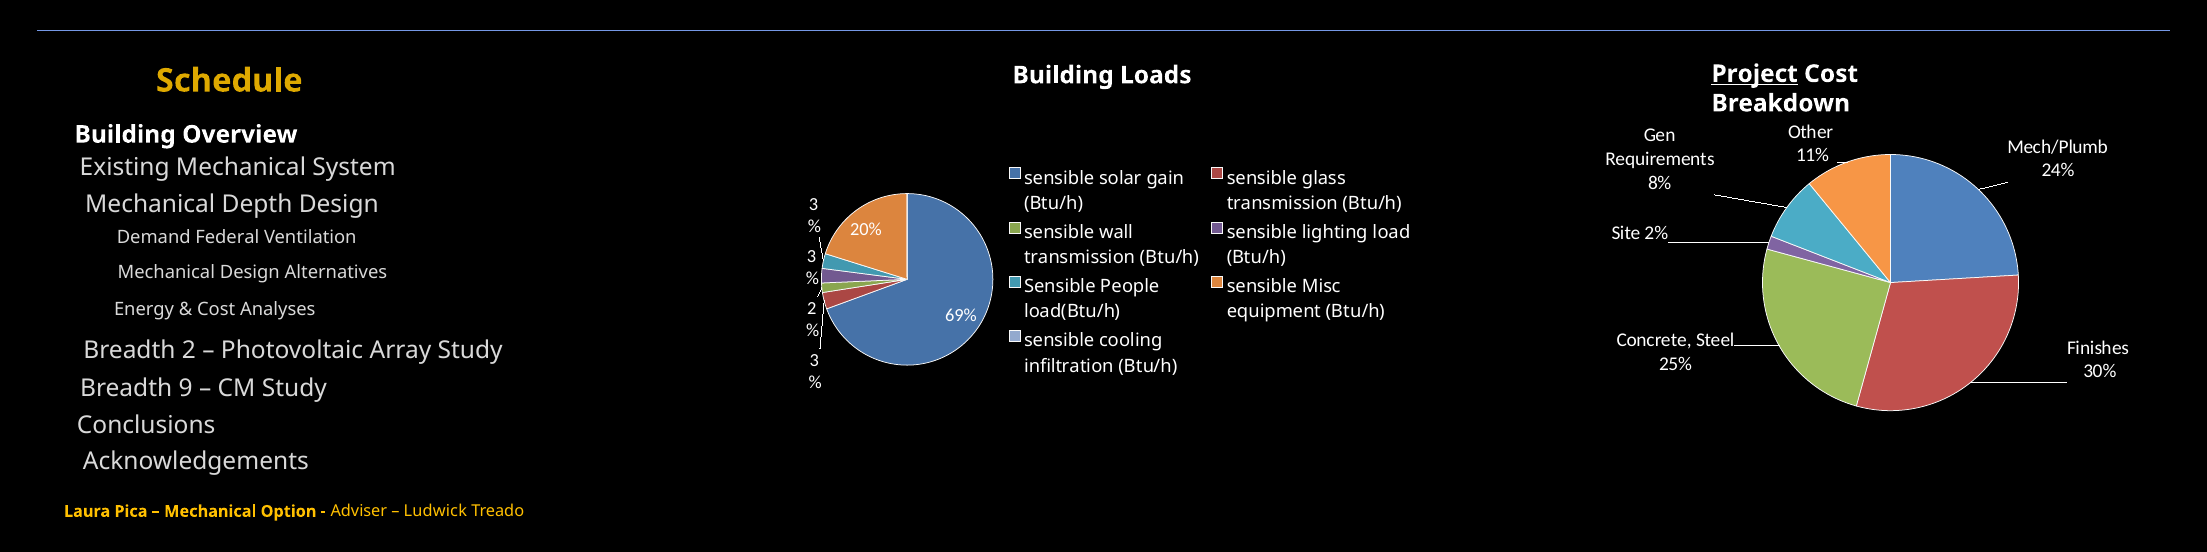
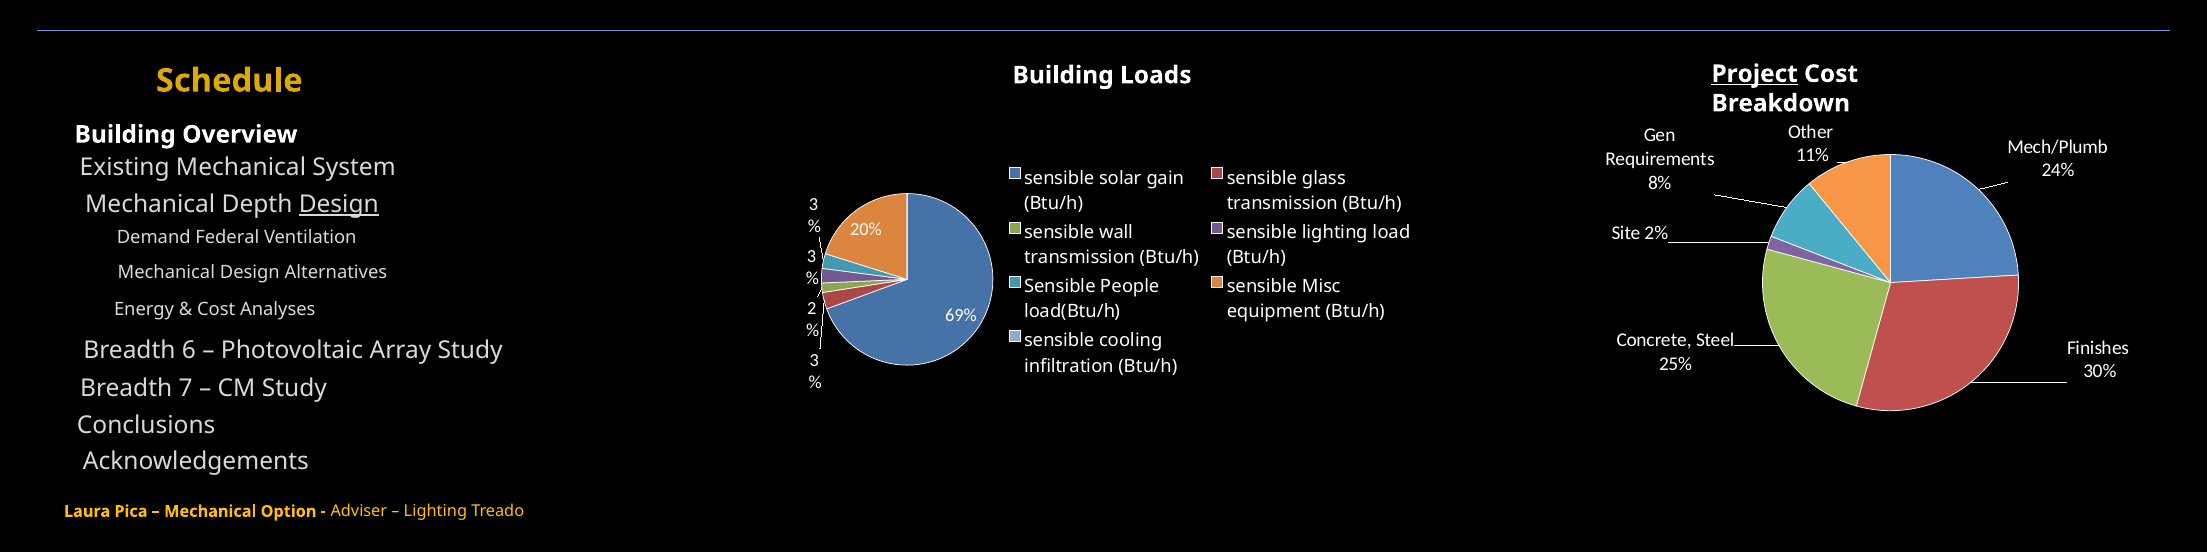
Design underline: none -> present (339, 204)
Breadth 2: 2 -> 6 (189, 351)
9: 9 -> 7 (186, 388)
Ludwick: Ludwick -> Lighting (435, 511)
